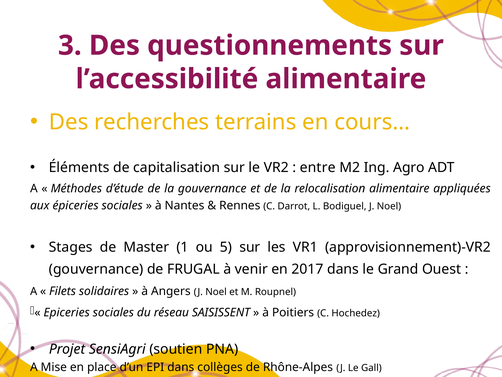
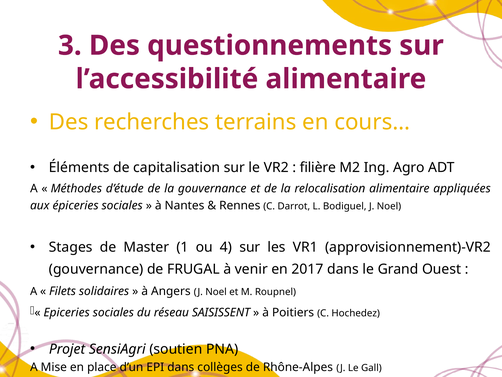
entre: entre -> filière (318, 167)
5: 5 -> 4 (226, 247)
